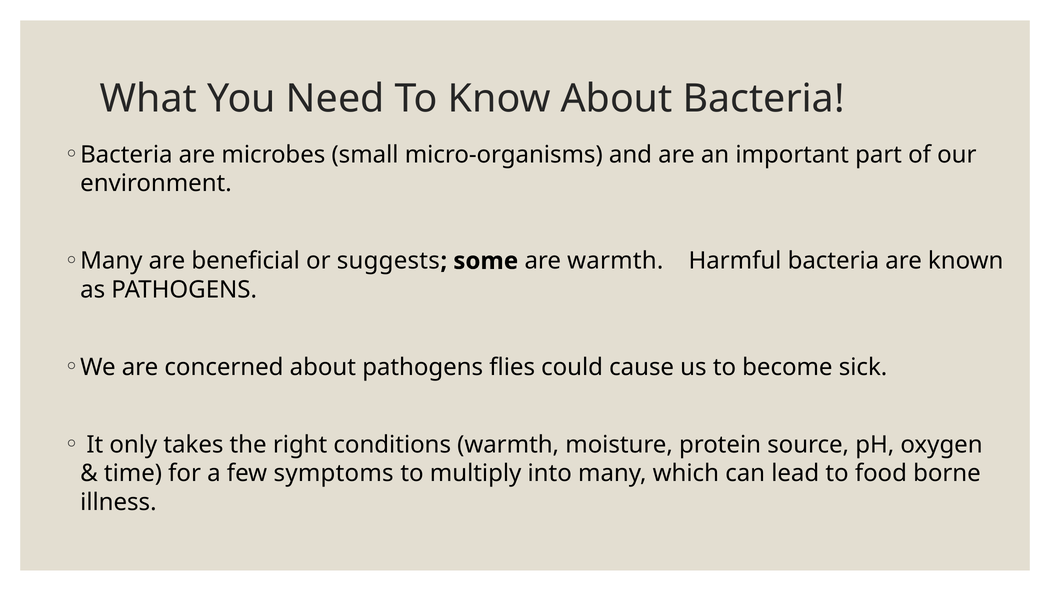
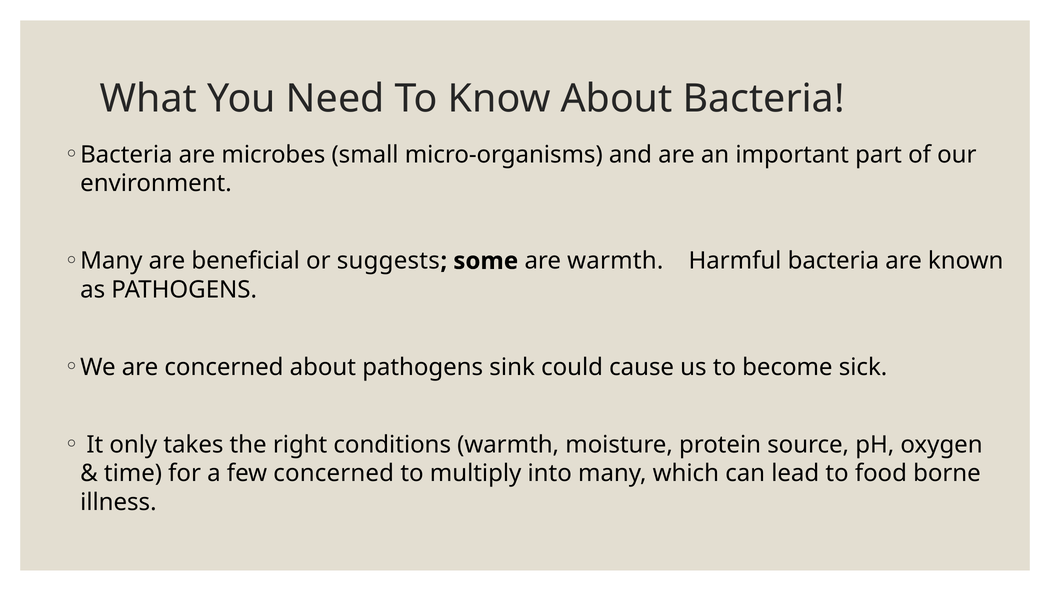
flies: flies -> sink (512, 367)
few symptoms: symptoms -> concerned (334, 473)
